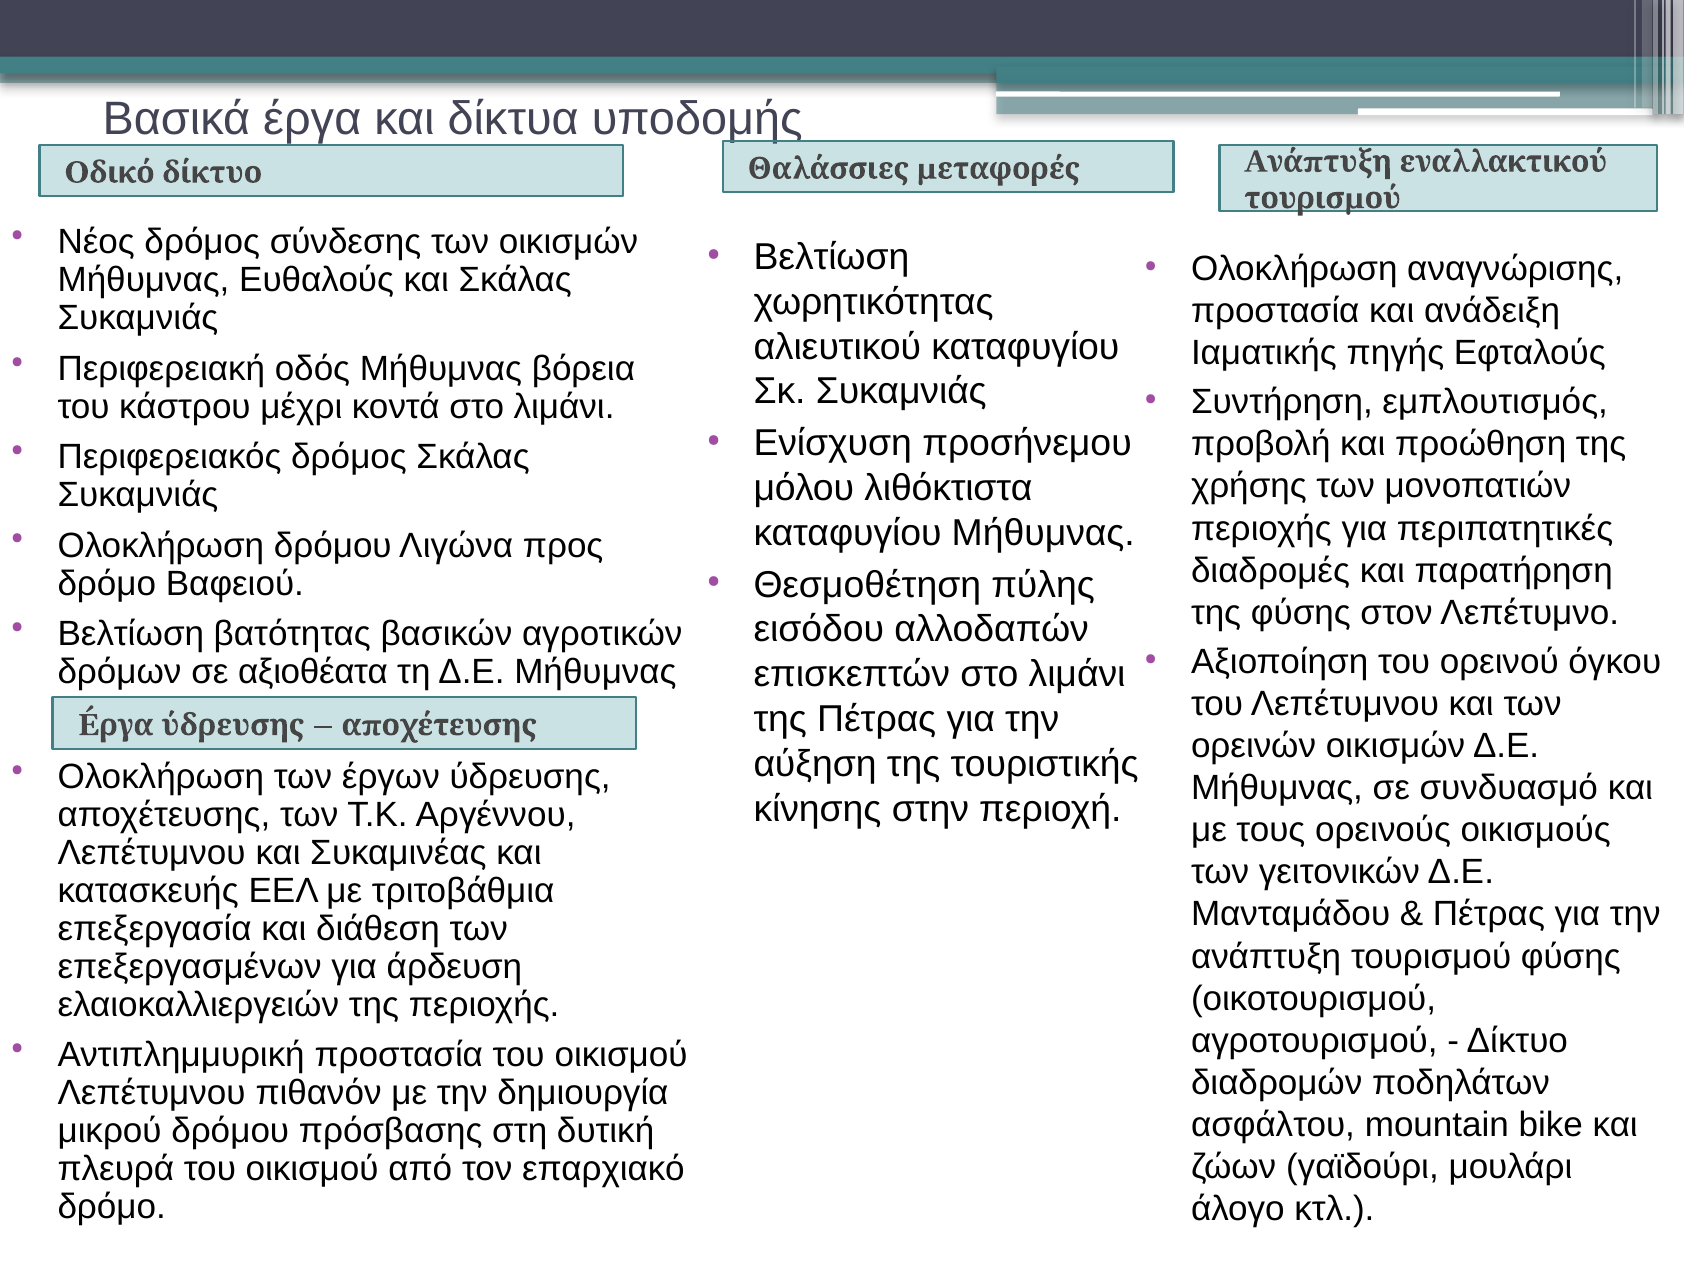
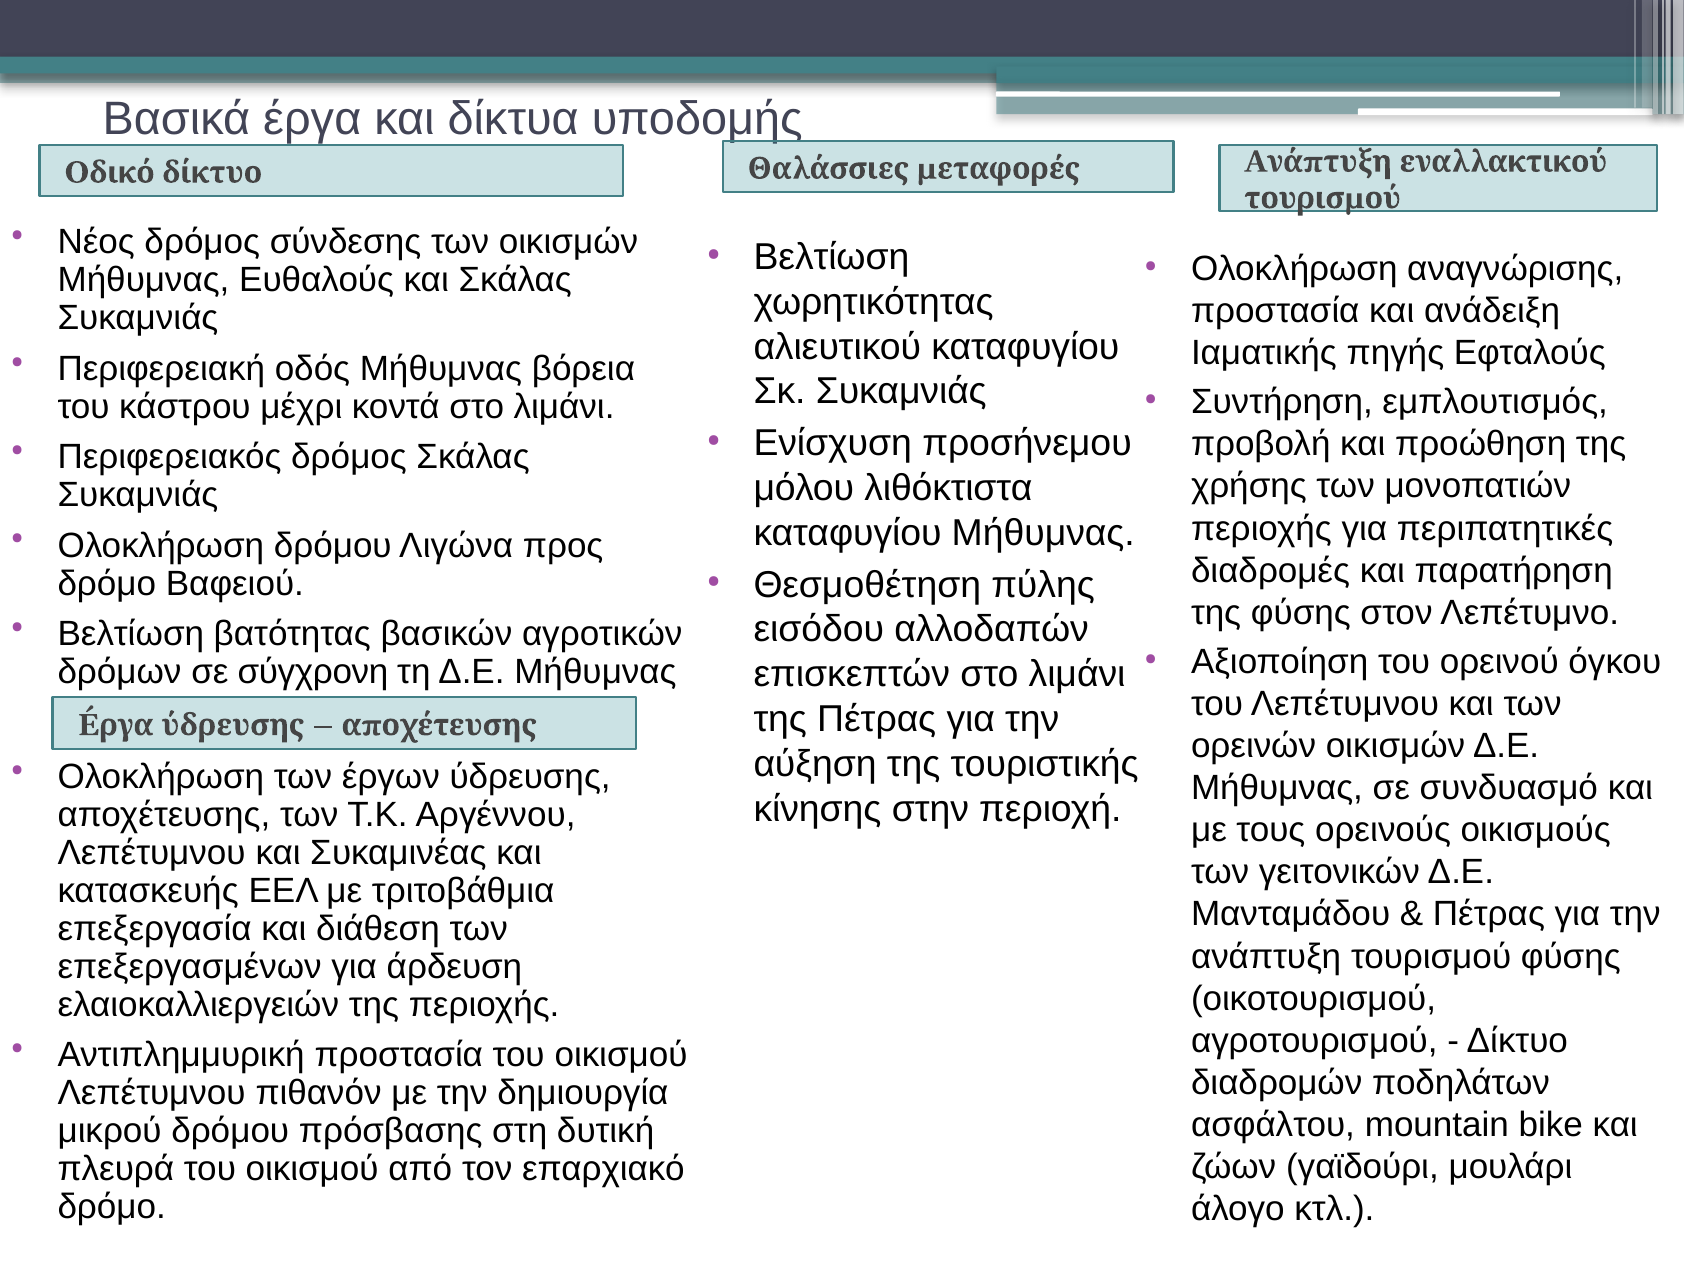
αξιοθέατα: αξιοθέατα -> σύγχρονη (313, 672)
